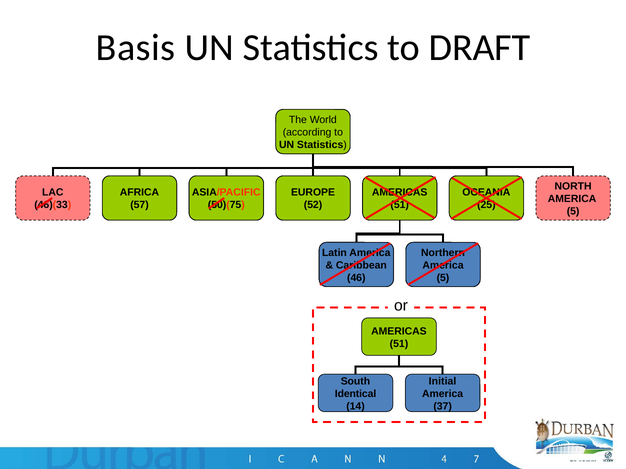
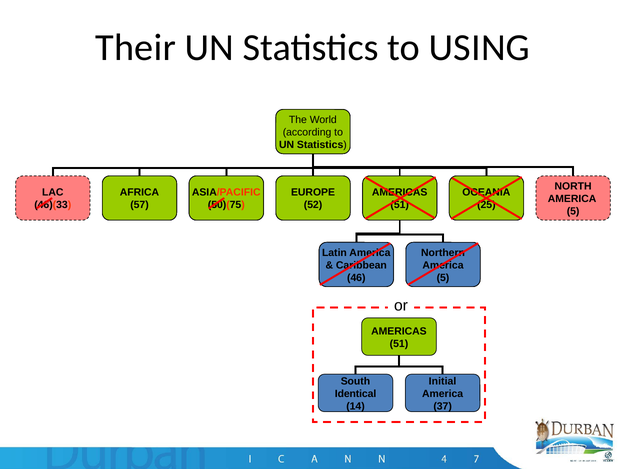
Basis: Basis -> Their (136, 48)
DRAFT: DRAFT -> USING (479, 48)
